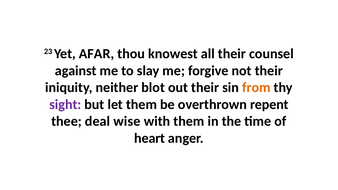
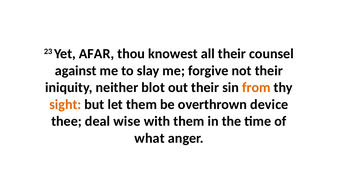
sight colour: purple -> orange (65, 104)
repent: repent -> device (269, 104)
heart: heart -> what (150, 138)
